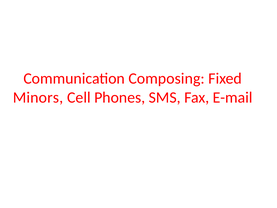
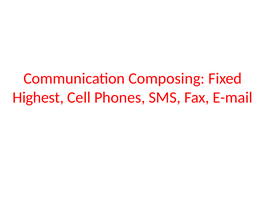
Minors: Minors -> Highest (38, 97)
